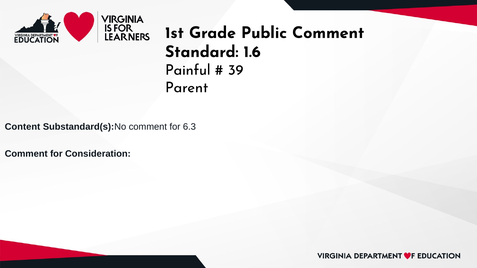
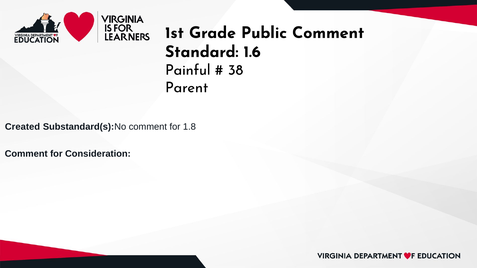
39: 39 -> 38 (236, 70)
Content: Content -> Created (22, 127)
6.3: 6.3 -> 1.8 (189, 127)
